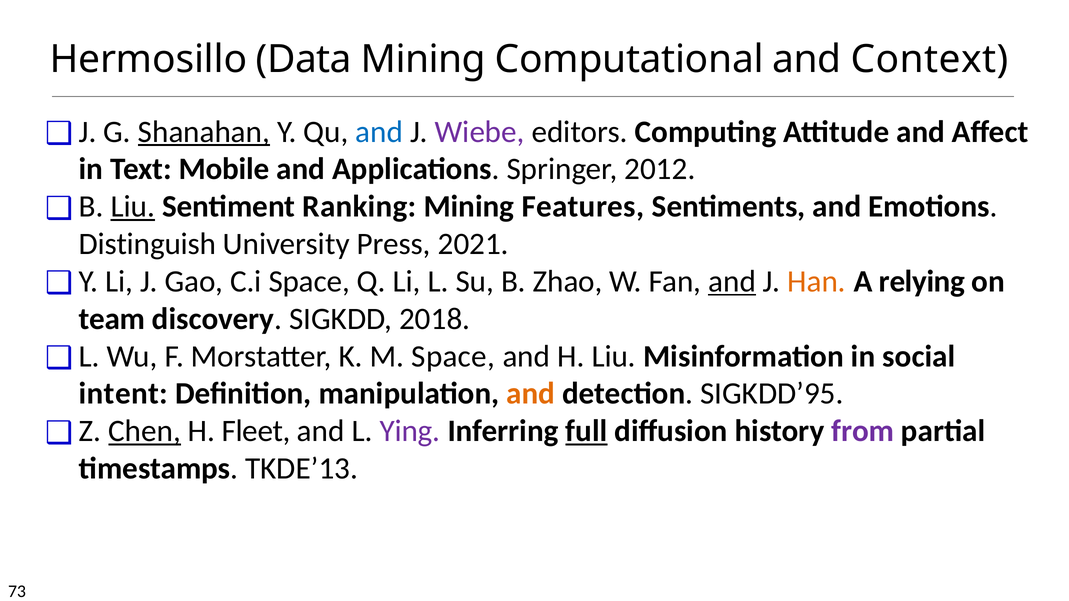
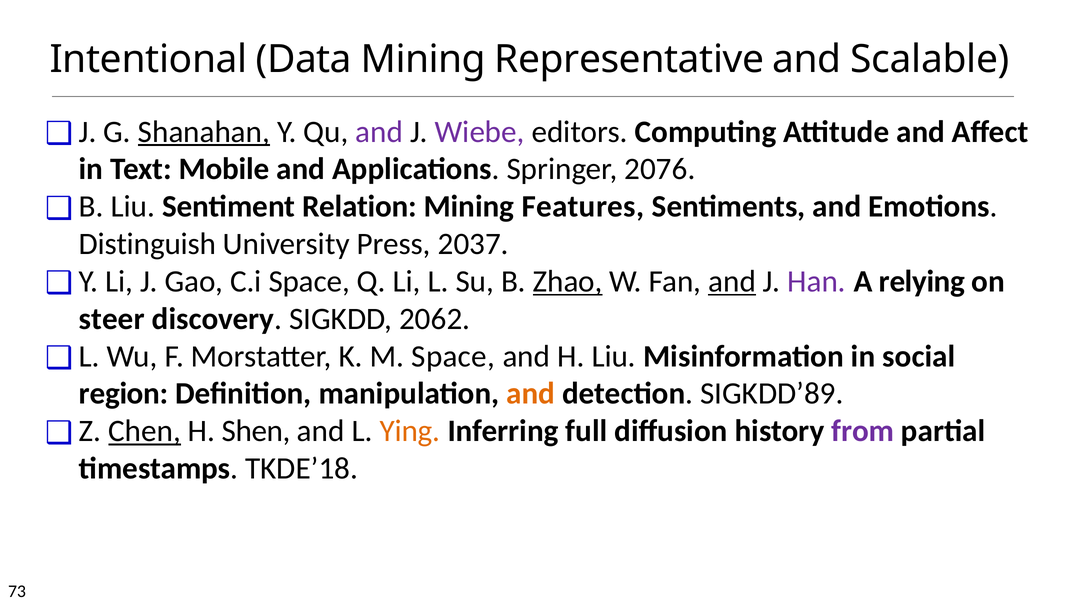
Hermosillo: Hermosillo -> Intentional (148, 59)
Computational: Computational -> Representative (629, 59)
Context: Context -> Scalable (930, 59)
and colour: blue -> purple (379, 132)
2012: 2012 -> 2076 (660, 169)
Liu underline: present -> none (133, 207)
Ranking: Ranking -> Relation (359, 207)
2021: 2021 -> 2037 (473, 244)
Zhao underline: none -> present (568, 282)
Han colour: orange -> purple (817, 282)
team: team -> steer (112, 319)
2018: 2018 -> 2062 (435, 319)
intent: intent -> region (124, 394)
SIGKDD’95: SIGKDD’95 -> SIGKDD’89 (772, 394)
Fleet: Fleet -> Shen (256, 431)
Ying colour: purple -> orange (410, 431)
full underline: present -> none (586, 431)
TKDE’13: TKDE’13 -> TKDE’18 (301, 469)
